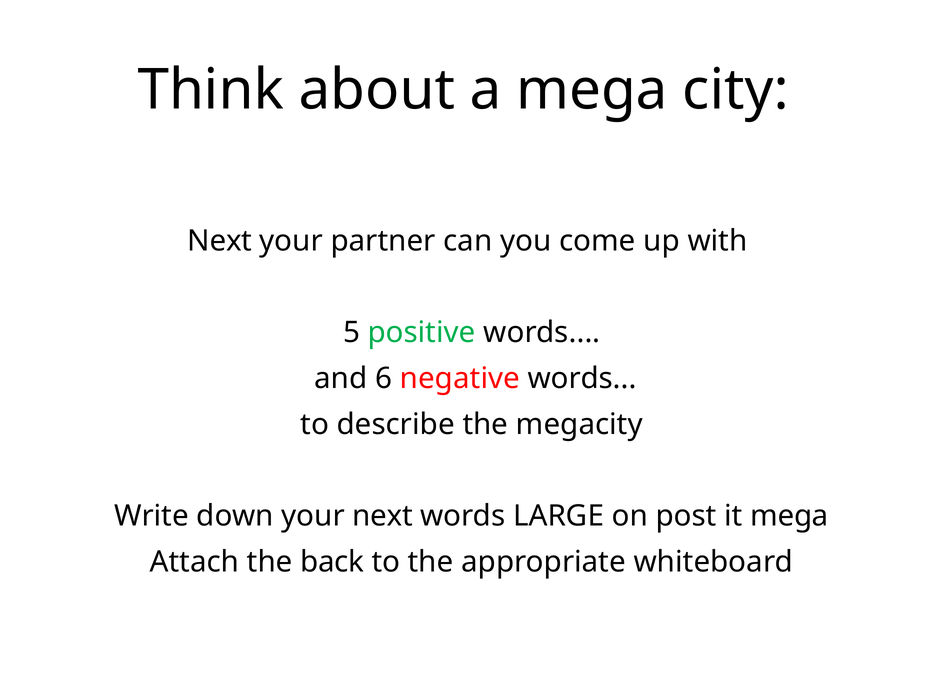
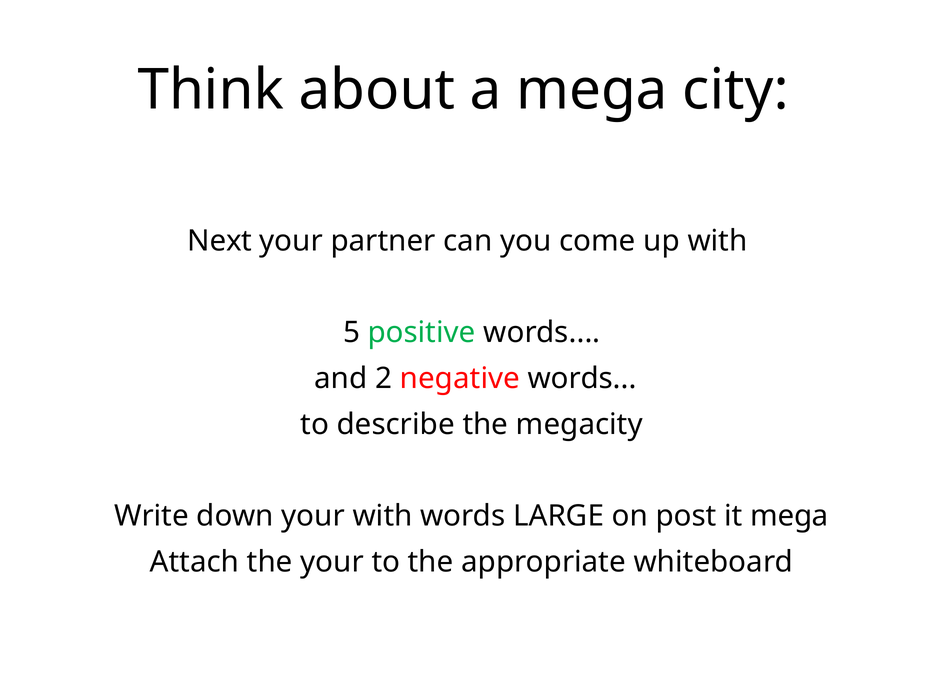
6: 6 -> 2 (384, 378)
your next: next -> with (383, 516)
the back: back -> your (332, 561)
